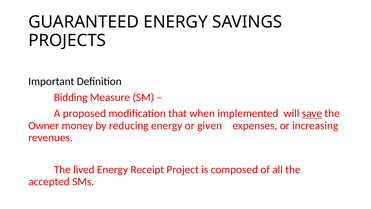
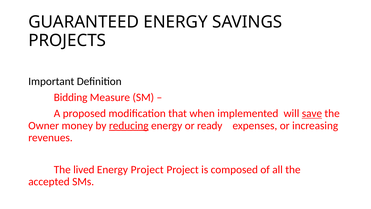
reducing underline: none -> present (129, 125)
given: given -> ready (210, 125)
Energy Receipt: Receipt -> Project (147, 169)
